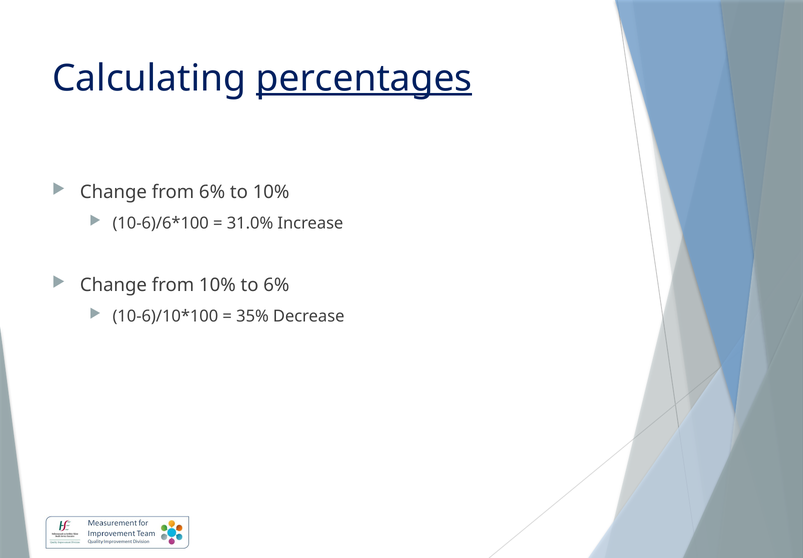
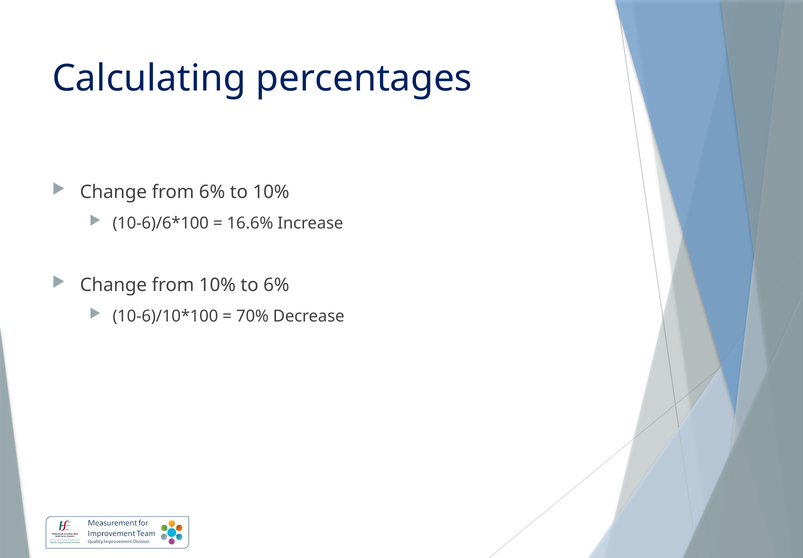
percentages underline: present -> none (364, 78)
31.0%: 31.0% -> 16.6% (250, 223)
35%: 35% -> 70% (253, 316)
